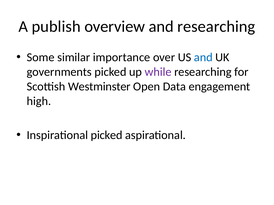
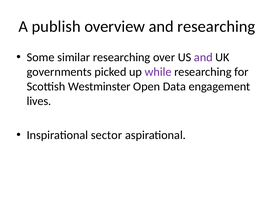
similar importance: importance -> researching (122, 57)
and colour: blue -> purple (203, 57)
high: high -> lives (39, 101)
Inspirational picked: picked -> sector (106, 135)
